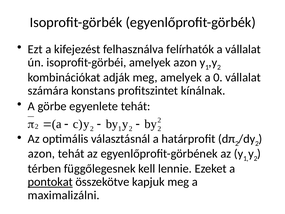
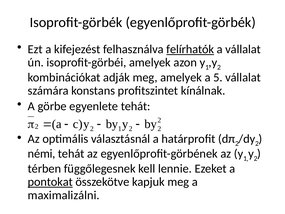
felírhatók underline: none -> present (190, 49)
0: 0 -> 5 (218, 77)
azon: azon -> némi (42, 154)
